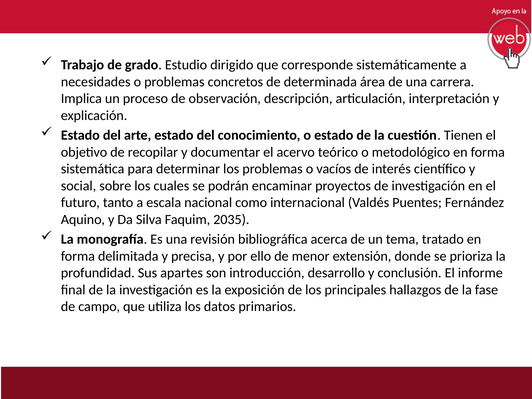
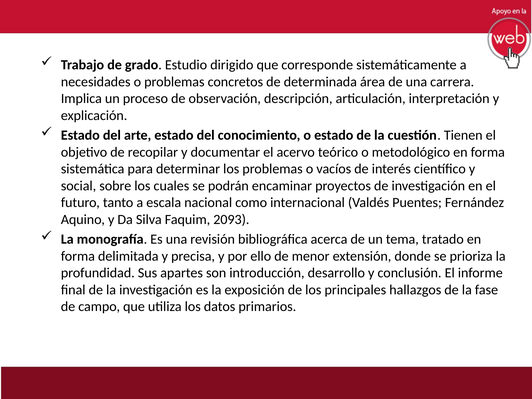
2035: 2035 -> 2093 (231, 219)
